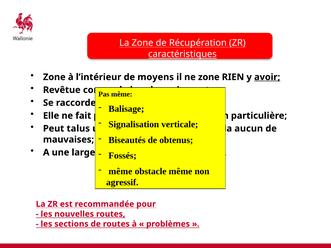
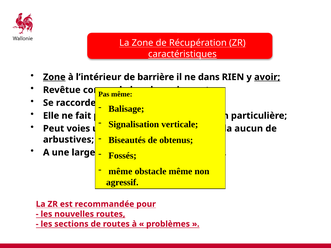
Zone underline: none -> present (54, 77)
moyens: moyens -> barrière (156, 77)
ne zone: zone -> dans (209, 77)
talus: talus -> voies (78, 129)
mauvaises: mauvaises -> arbustives (69, 140)
